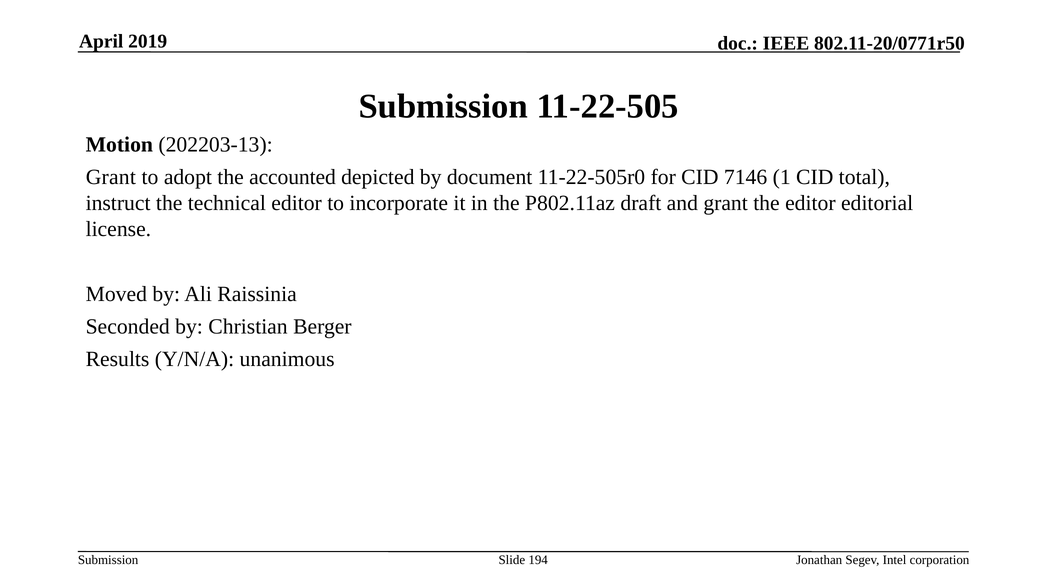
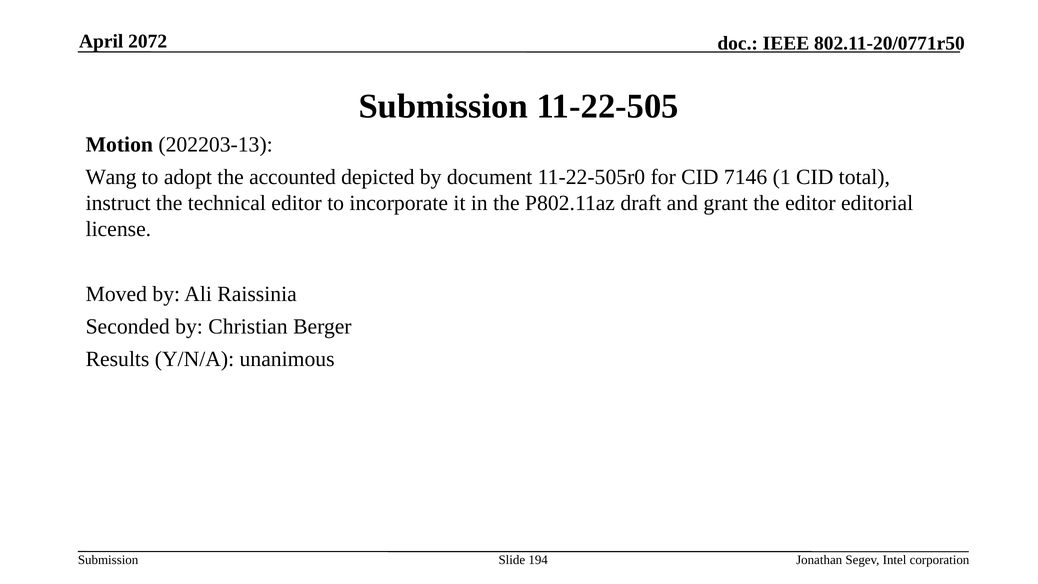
2019: 2019 -> 2072 (148, 41)
Grant: Grant -> Wang (111, 177)
